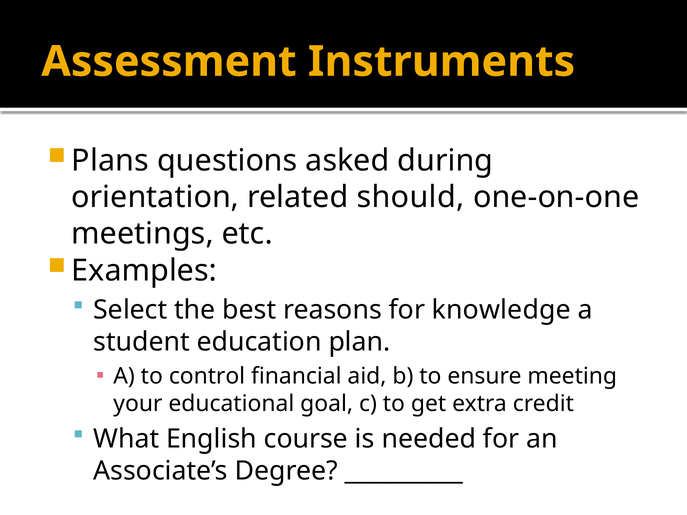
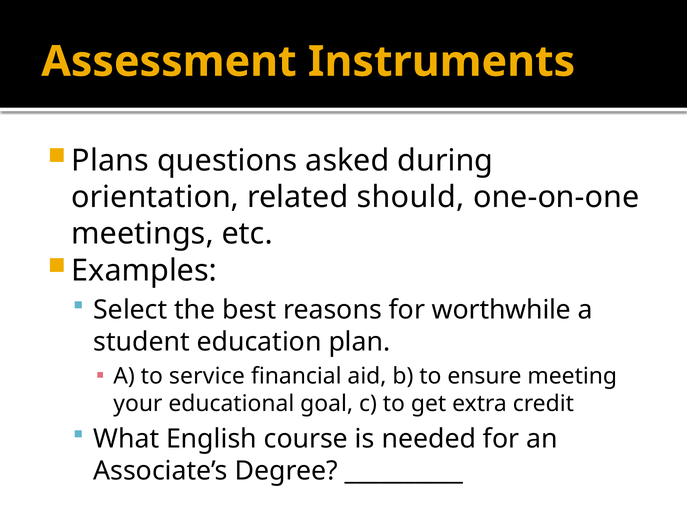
knowledge: knowledge -> worthwhile (501, 310)
control: control -> service (207, 376)
